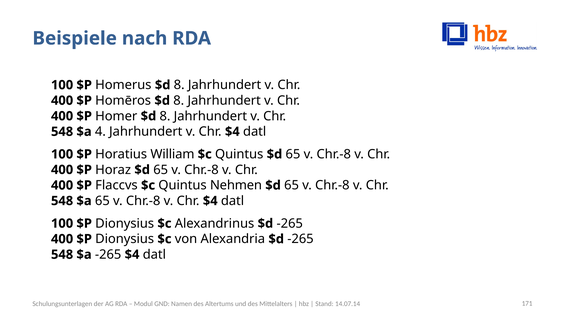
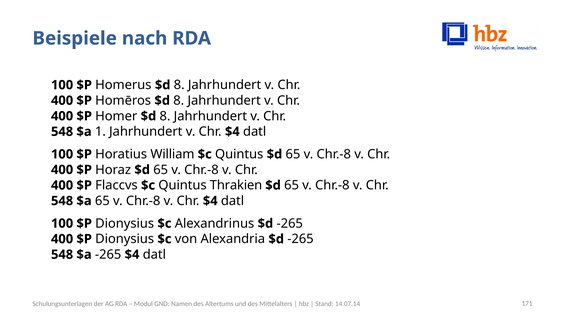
4: 4 -> 1 (100, 132)
Nehmen: Nehmen -> Thrakien (236, 185)
